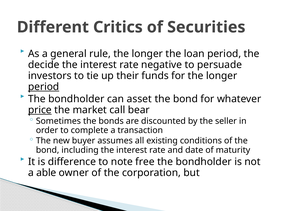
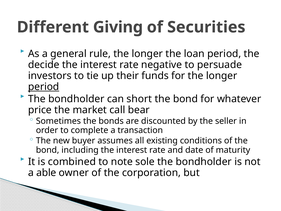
Critics: Critics -> Giving (118, 27)
asset: asset -> short (139, 99)
price underline: present -> none (40, 110)
difference: difference -> combined (72, 162)
free: free -> sole (145, 162)
